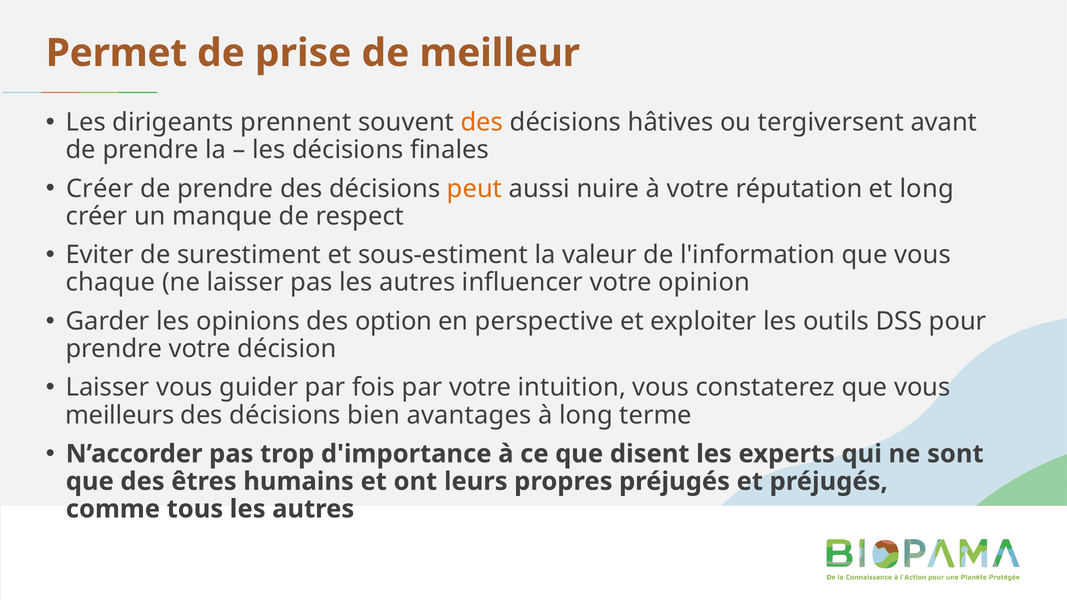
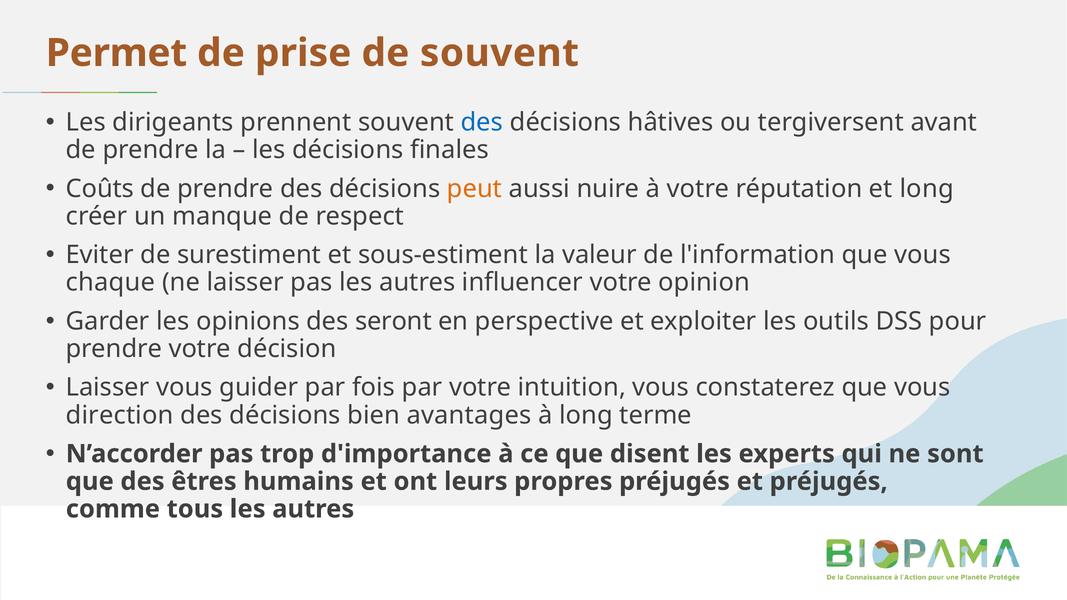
de meilleur: meilleur -> souvent (499, 53)
des colour: orange -> blue (482, 122)
Créer: Créer -> Coûts (100, 189)
option: option -> seront (394, 321)
meilleurs: meilleurs -> direction (120, 415)
